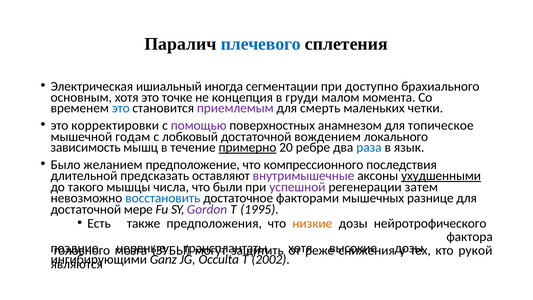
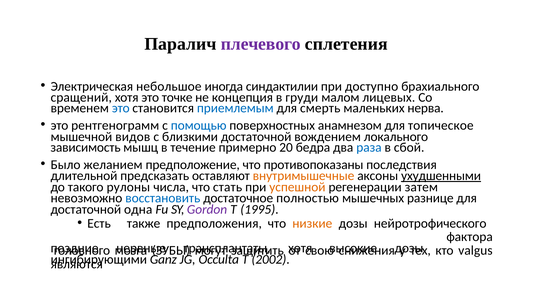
плечевого colour: blue -> purple (261, 44)
ишиальный: ишиальный -> небольшое (169, 86)
сегментации: сегментации -> синдактилии (282, 86)
основным: основным -> сращений (81, 97)
момента: момента -> лицевых (389, 97)
приемлемым colour: purple -> blue (235, 108)
четки: четки -> нерва (426, 108)
корректировки: корректировки -> рентгенограмм (115, 125)
помощью colour: purple -> blue (199, 125)
годам: годам -> видов (133, 137)
лобковый: лобковый -> близкими (190, 137)
примерно underline: present -> none (248, 147)
ребре: ребре -> бедра (313, 147)
язык: язык -> сбой (409, 147)
компрессионного: компрессионного -> противопоказаны (314, 165)
внутримышечные colour: purple -> orange (304, 176)
мышцы: мышцы -> рулоны (128, 187)
были: были -> стать (228, 187)
успешной colour: purple -> orange (297, 187)
факторами: факторами -> полностью (308, 198)
мере: мере -> одна (138, 209)
реже: реже -> свою (320, 250)
рукой: рукой -> valgus (475, 250)
